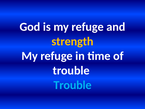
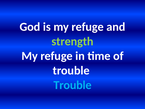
strength colour: yellow -> light green (73, 41)
